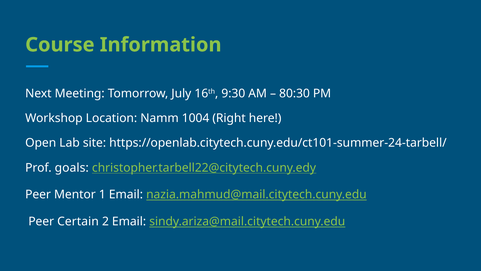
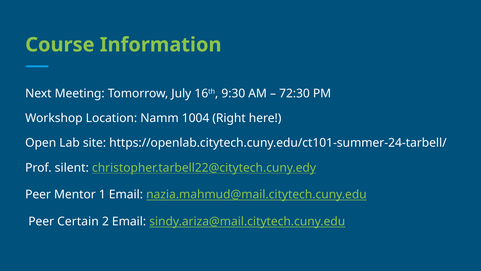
80:30: 80:30 -> 72:30 (295, 93)
goals: goals -> silent (72, 167)
